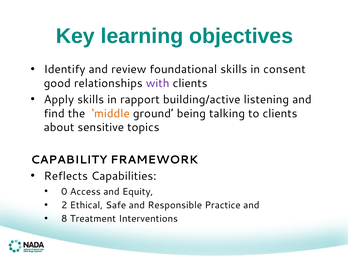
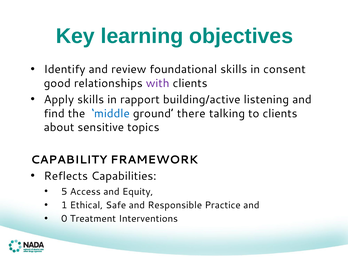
middle colour: orange -> blue (111, 113)
being: being -> there (191, 113)
0: 0 -> 5 (64, 192)
2: 2 -> 1 (64, 205)
8: 8 -> 0 (64, 219)
